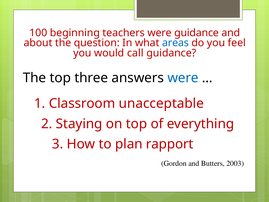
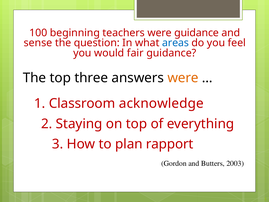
about: about -> sense (38, 43)
call: call -> fair (135, 53)
were colour: blue -> orange (183, 78)
unacceptable: unacceptable -> acknowledge (161, 103)
